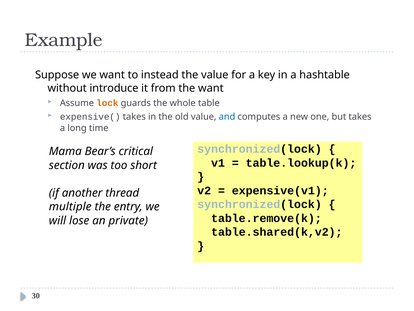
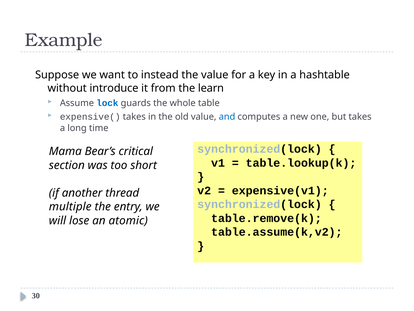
the want: want -> learn (211, 88)
lock colour: orange -> blue (107, 103)
private: private -> atomic (128, 220)
table.shared(k,v2: table.shared(k,v2 -> table.assume(k,v2 (277, 232)
